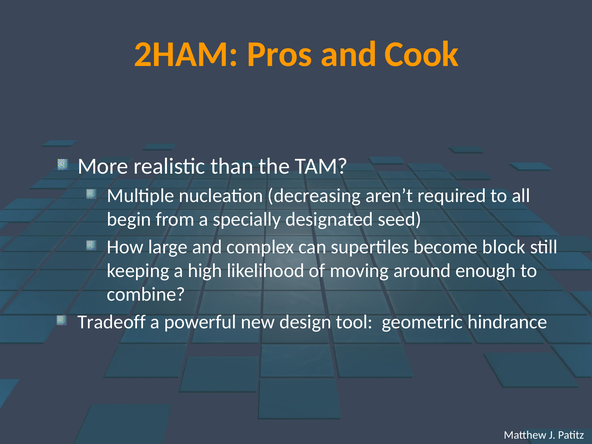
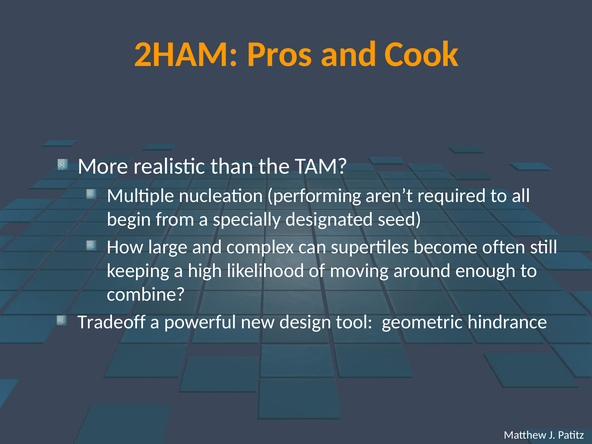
decreasing: decreasing -> performing (314, 196)
block: block -> often (504, 247)
